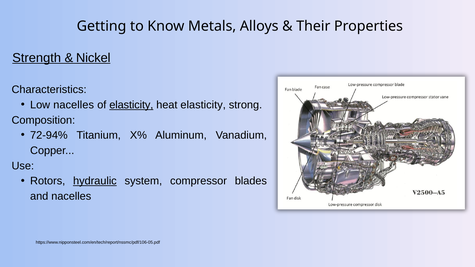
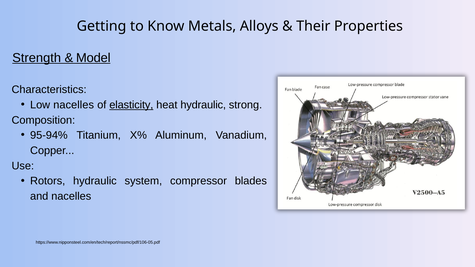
Nickel: Nickel -> Model (93, 58)
heat elasticity: elasticity -> hydraulic (203, 105)
72-94%: 72-94% -> 95-94% (49, 135)
hydraulic underline: present -> none (95, 181)
